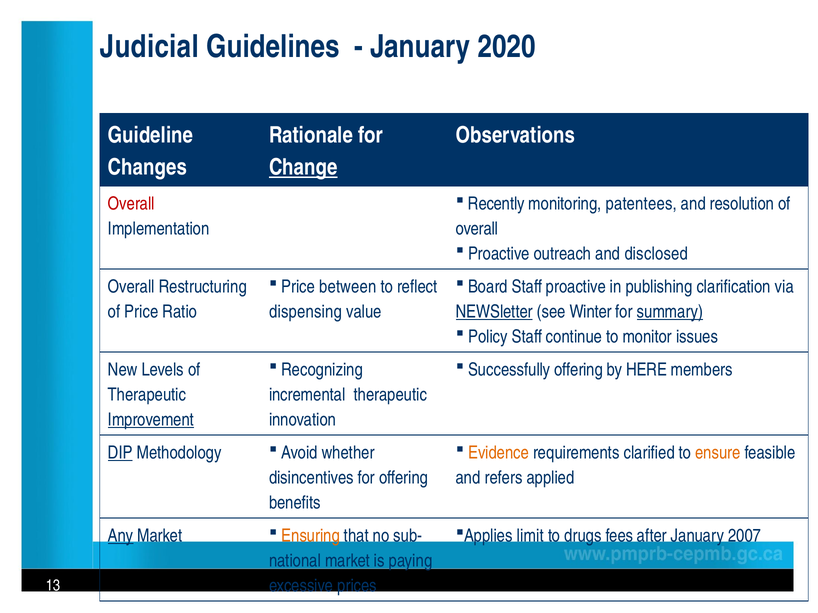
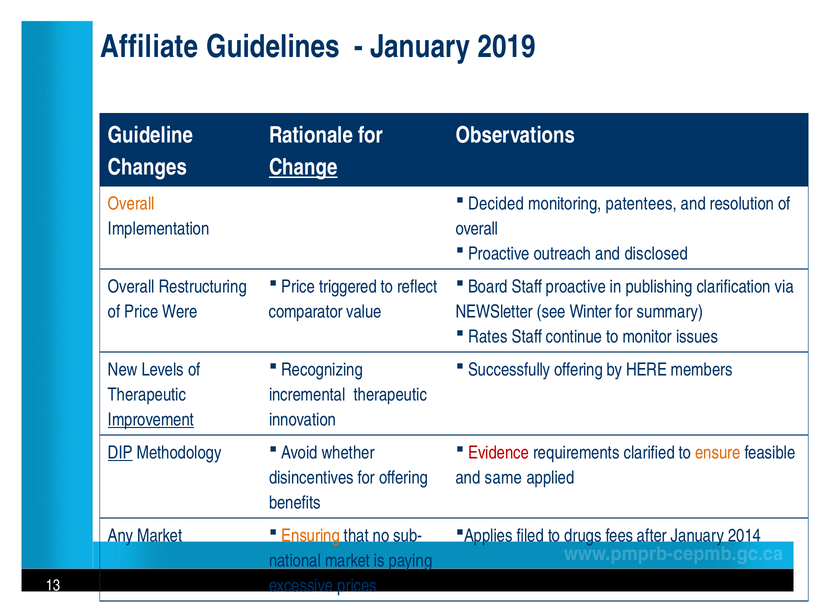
Judicial: Judicial -> Affiliate (149, 47)
2020: 2020 -> 2019 (507, 47)
Recently: Recently -> Decided (496, 204)
Overall colour: red -> orange (131, 204)
between: between -> triggered (348, 287)
Ratio: Ratio -> Were (180, 312)
dispensing: dispensing -> comparator (306, 312)
NEWSletter underline: present -> none (494, 312)
summary underline: present -> none (670, 312)
Policy: Policy -> Rates (488, 337)
Evidence colour: orange -> red (499, 453)
refers: refers -> same (503, 478)
limit: limit -> filed (530, 536)
2007: 2007 -> 2014 (745, 536)
Any underline: present -> none (121, 536)
